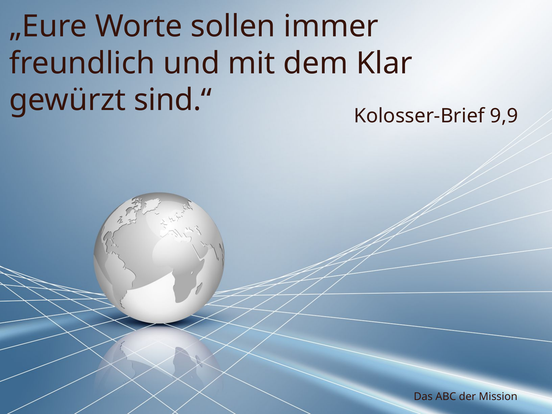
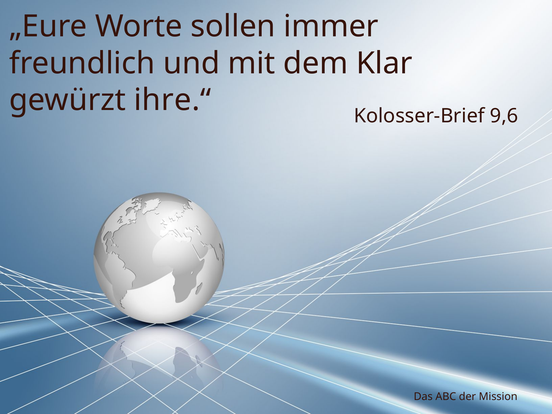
sind.“: sind.“ -> ihre.“ (173, 100)
9,9: 9,9 -> 9,6 (504, 116)
